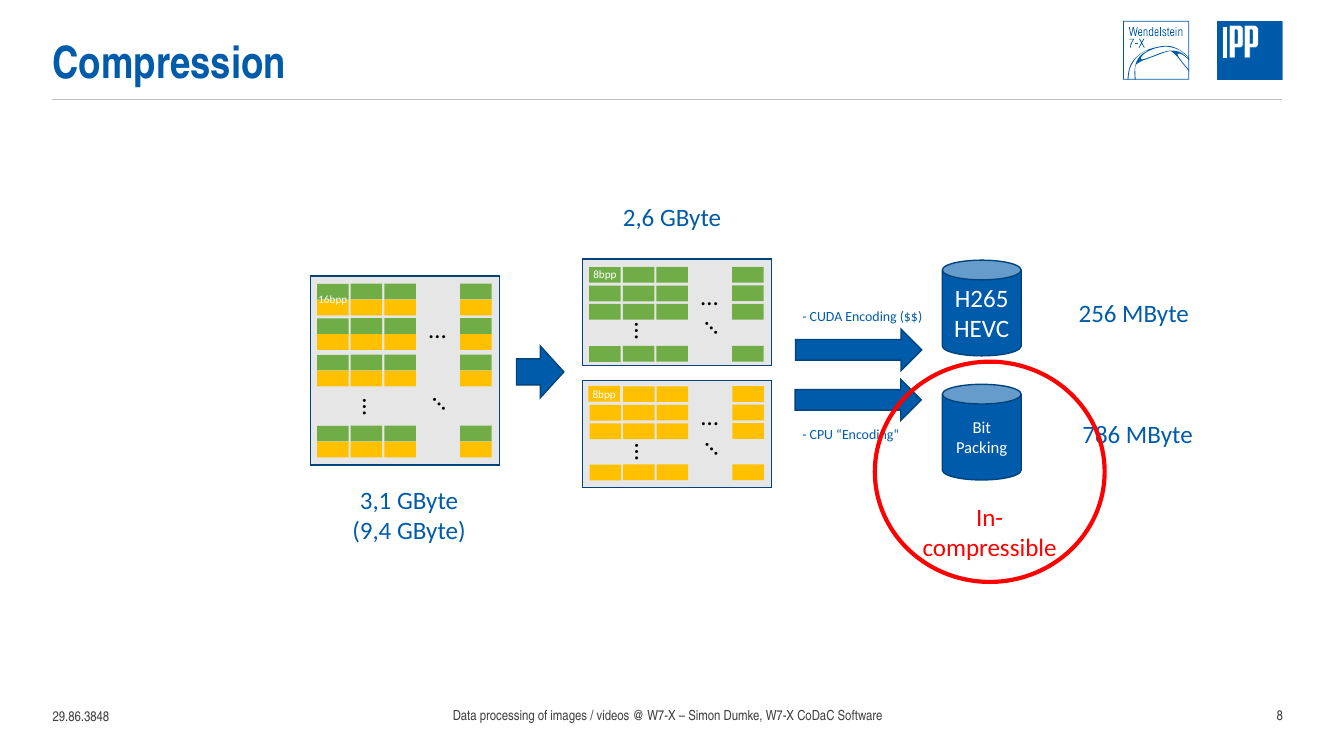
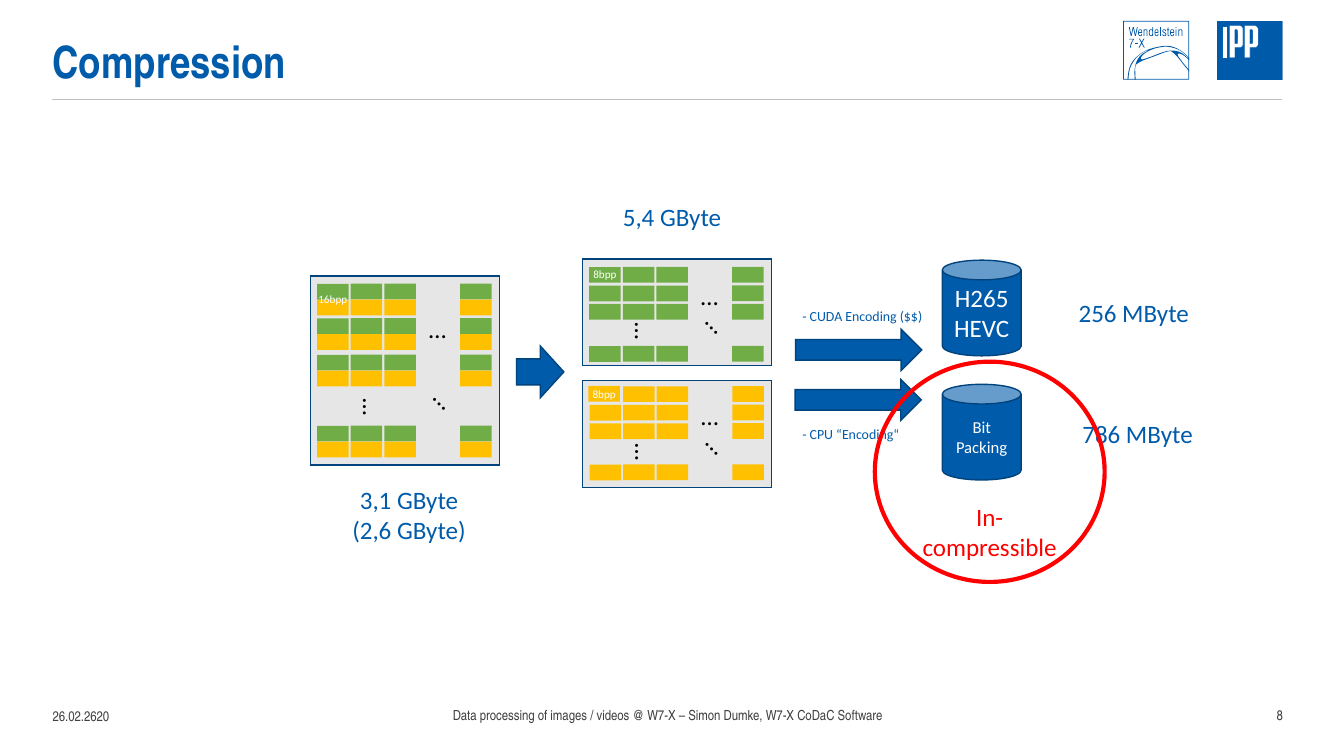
2,6: 2,6 -> 5,4 (639, 218)
9,4: 9,4 -> 2,6 (372, 531)
29.86.3848: 29.86.3848 -> 26.02.2620 (81, 717)
